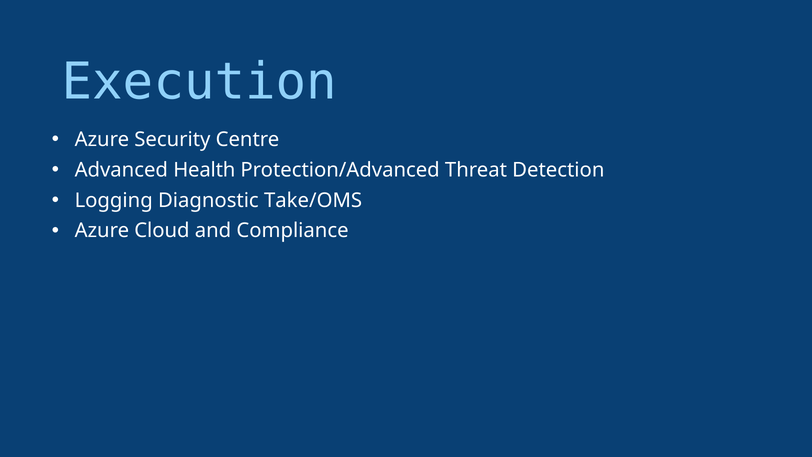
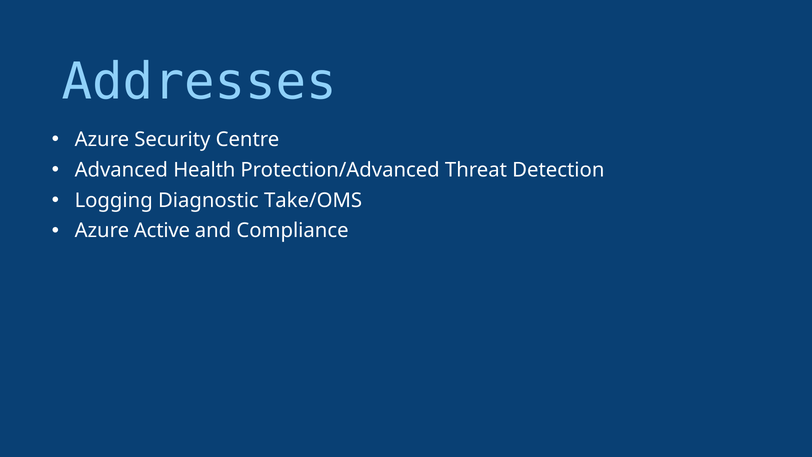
Execution: Execution -> Addresses (199, 82)
Cloud: Cloud -> Active (162, 231)
